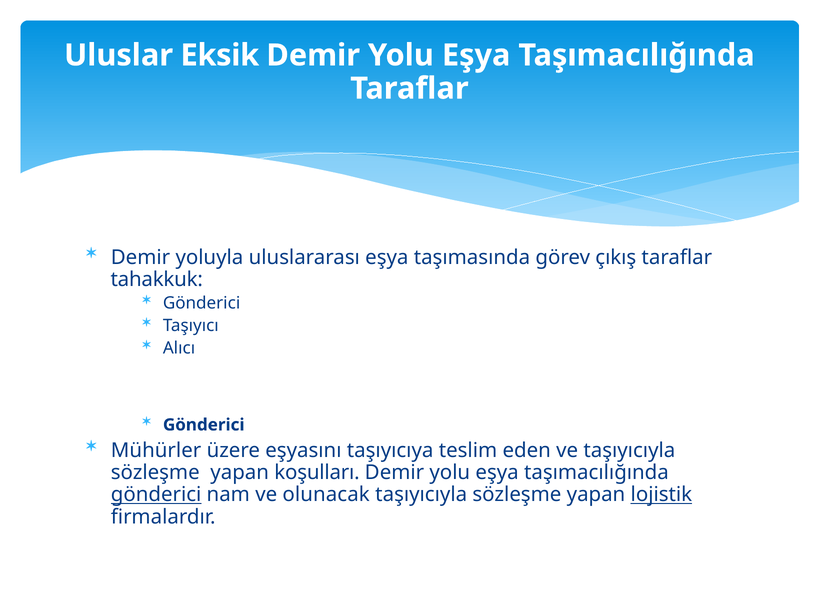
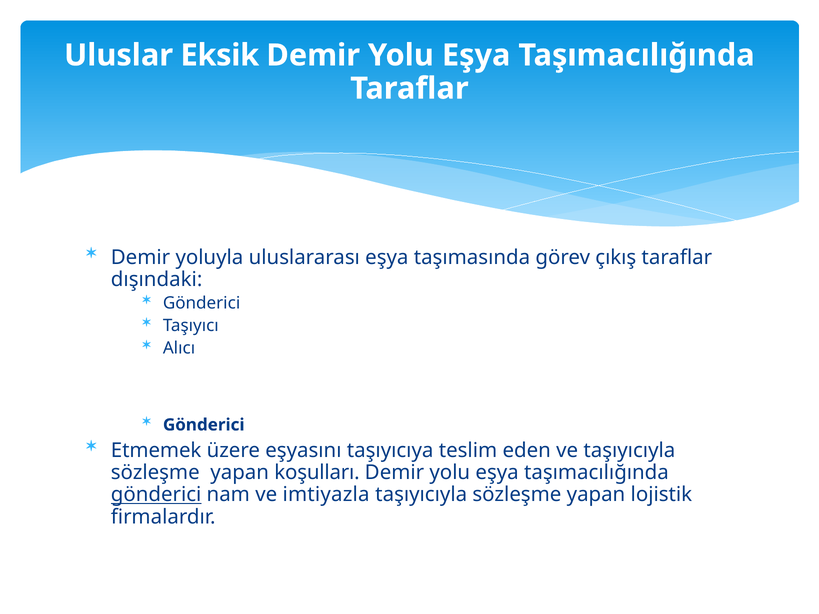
tahakkuk: tahakkuk -> dışındaki (157, 280)
Mühürler: Mühürler -> Etmemek (156, 451)
olunacak: olunacak -> imtiyazla (326, 495)
lojistik underline: present -> none (661, 495)
